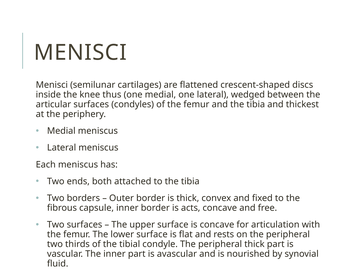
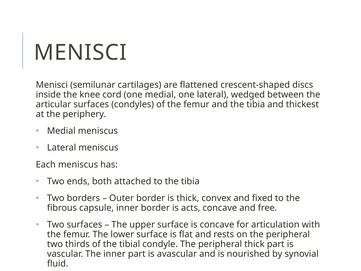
thus: thus -> cord (112, 95)
